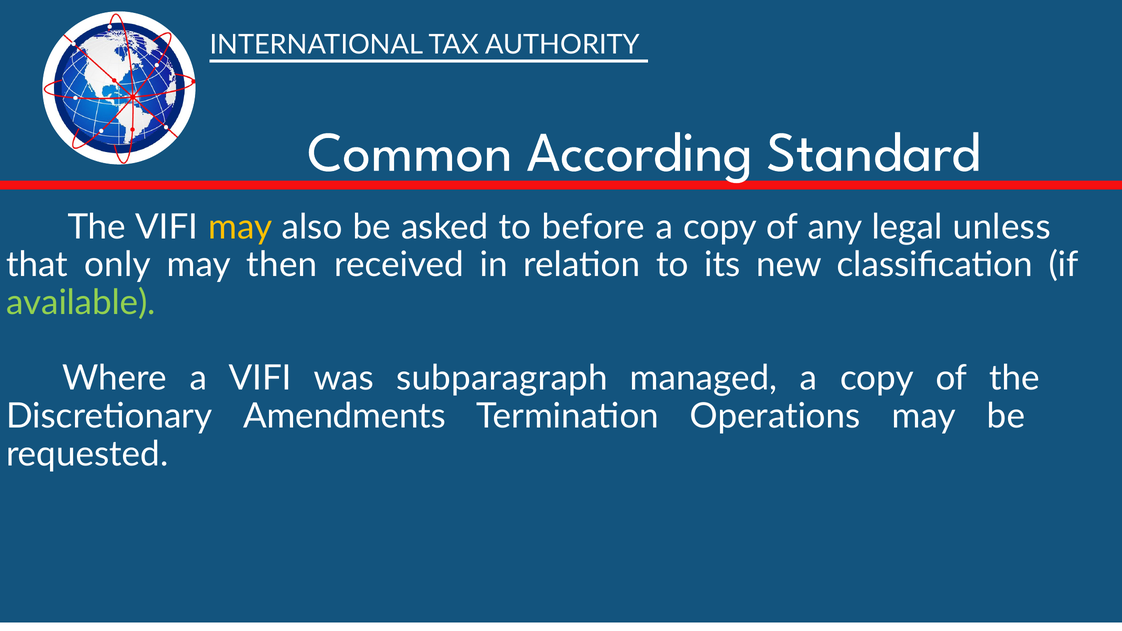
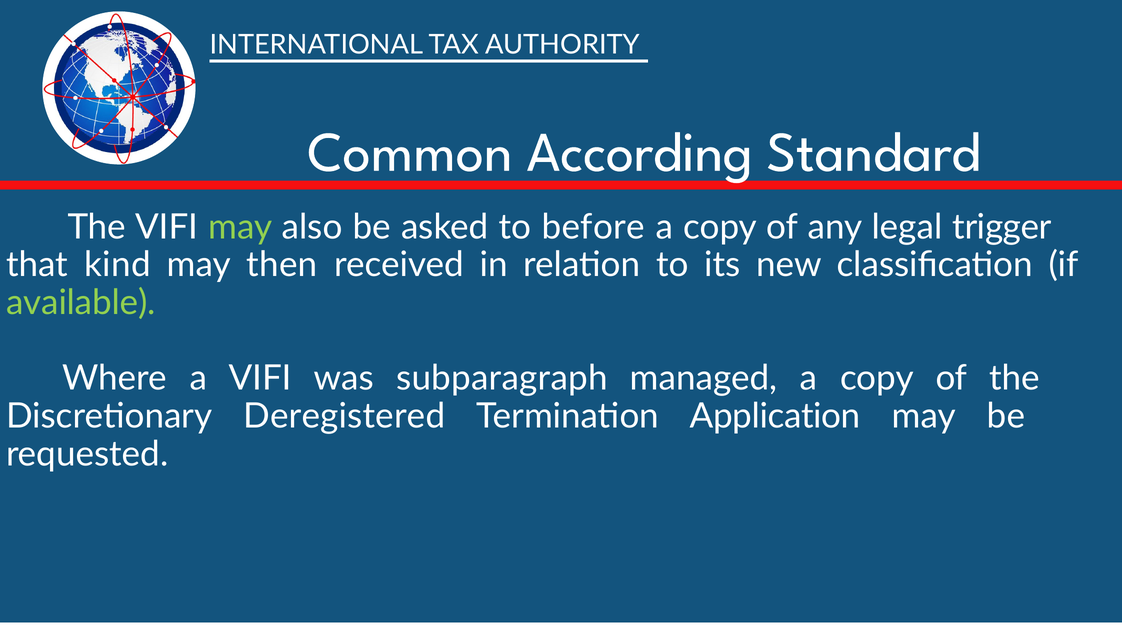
may colour: yellow -> light green (240, 227)
unless: unless -> trigger (1002, 227)
only: only -> kind (118, 265)
Amendments: Amendments -> Deregistered (344, 416)
Operations: Operations -> Application (775, 416)
